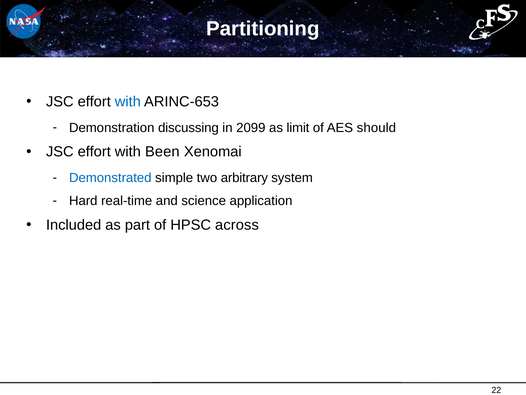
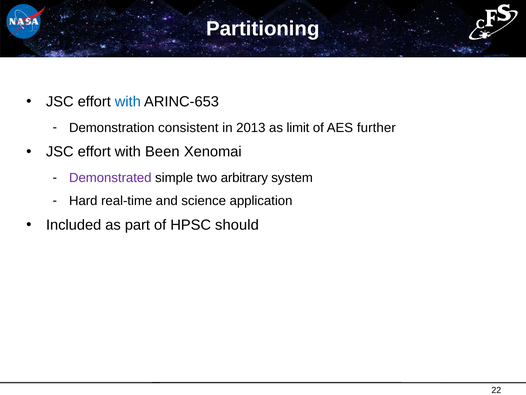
discussing: discussing -> consistent (188, 128)
2099: 2099 -> 2013 (251, 128)
should: should -> further (376, 128)
Demonstrated colour: blue -> purple (110, 178)
across: across -> should (237, 225)
